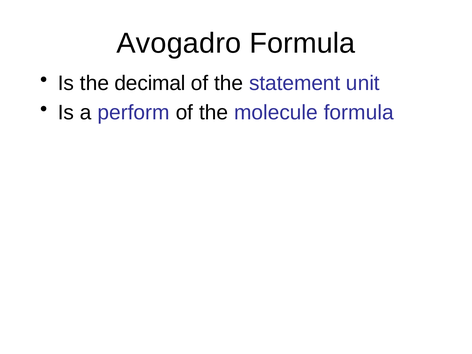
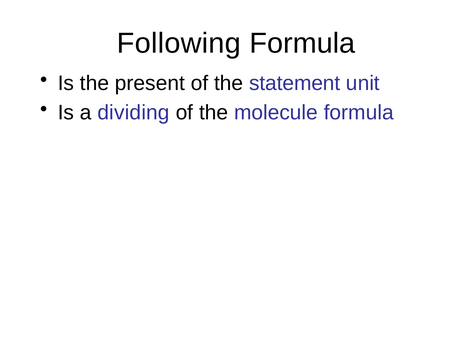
Avogadro: Avogadro -> Following (179, 43)
decimal: decimal -> present (150, 83)
perform: perform -> dividing (134, 113)
